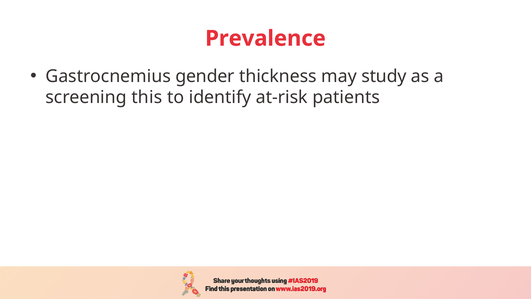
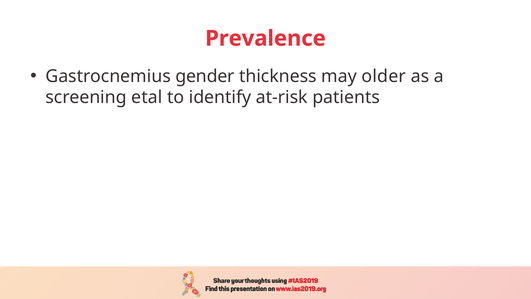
study: study -> older (384, 76)
this: this -> etal (147, 97)
